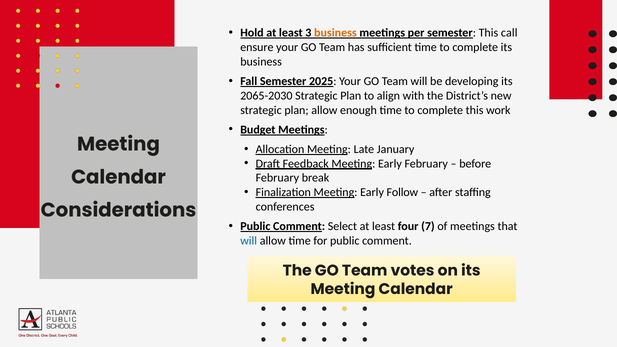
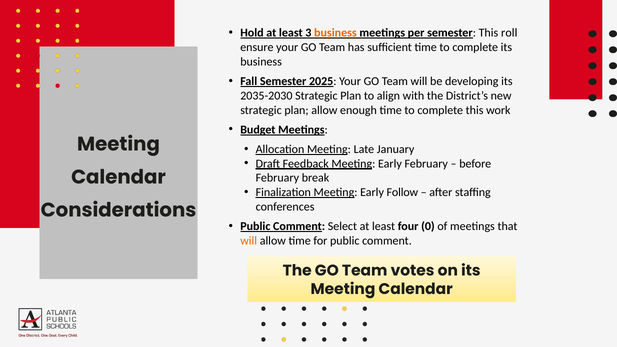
call: call -> roll (509, 33)
2065-2030: 2065-2030 -> 2035-2030 (266, 96)
7: 7 -> 0 (428, 226)
will colour: blue -> orange (249, 241)
